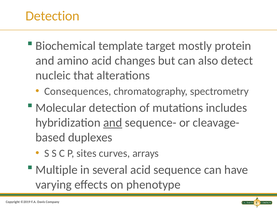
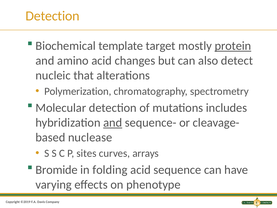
protein underline: none -> present (233, 46)
Consequences: Consequences -> Polymerization (78, 91)
duplexes: duplexes -> nuclease (90, 137)
Multiple: Multiple -> Bromide (57, 170)
several: several -> folding (110, 170)
